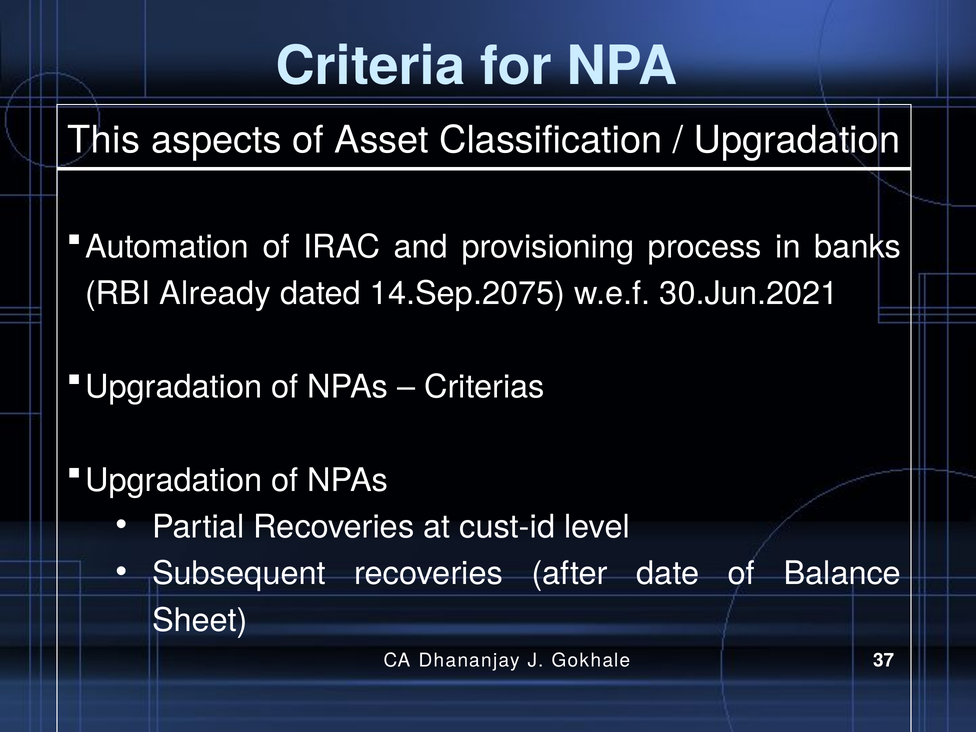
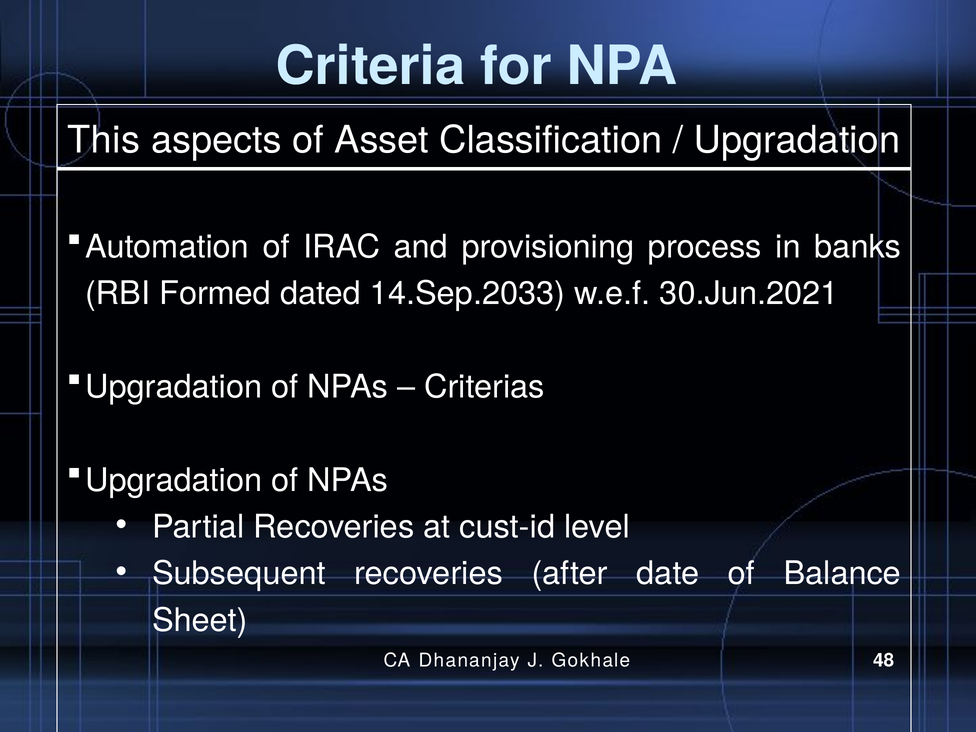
Already: Already -> Formed (215, 294)
14.Sep.2075: 14.Sep.2075 -> 14.Sep.2033 (468, 294)
37: 37 -> 48 (884, 660)
